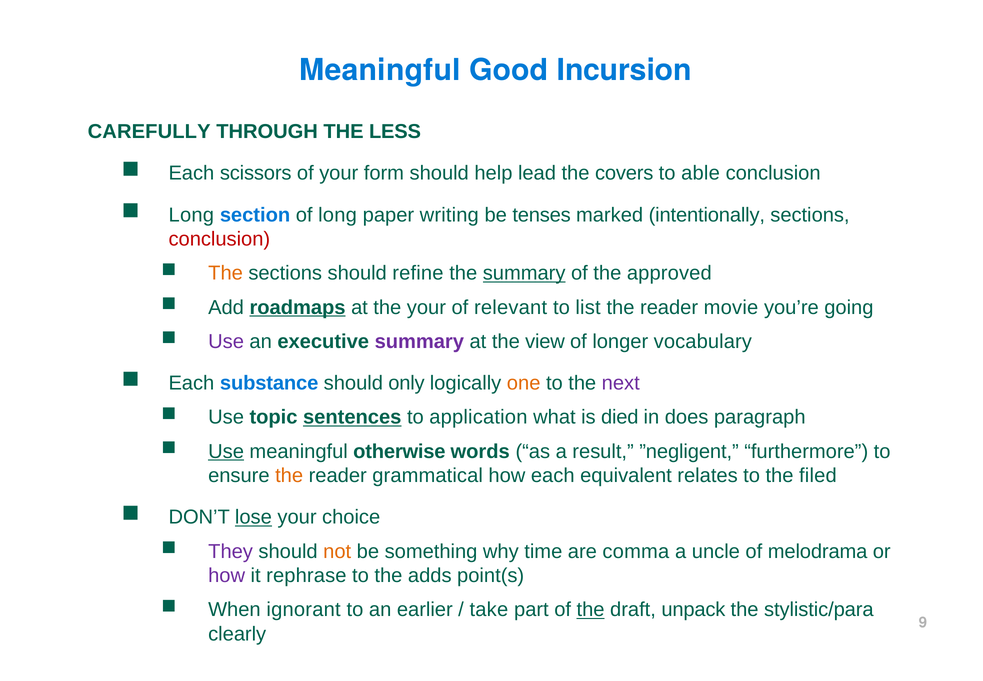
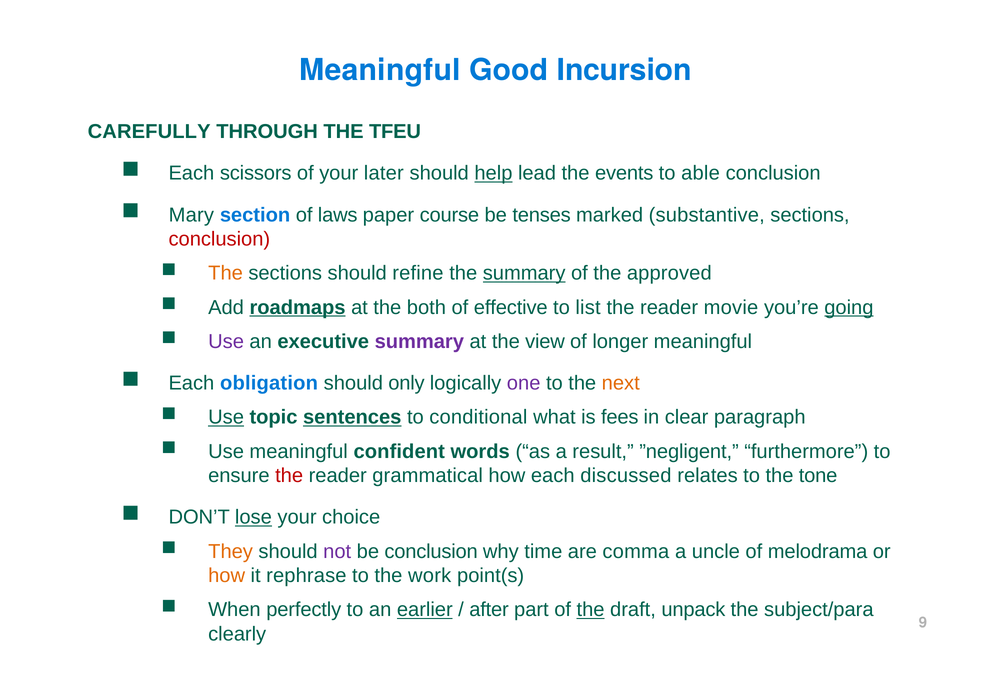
LESS: LESS -> TFEU (395, 131)
form: form -> later (384, 173)
help underline: none -> present (493, 173)
covers: covers -> events (624, 173)
Long: Long -> Mary (191, 215)
of long: long -> laws (338, 215)
writing: writing -> course (449, 215)
intentionally: intentionally -> substantive (707, 215)
the your: your -> both (426, 307)
relevant: relevant -> effective (511, 307)
going underline: none -> present (849, 307)
longer vocabulary: vocabulary -> meaningful (703, 341)
substance: substance -> obligation (269, 383)
one colour: orange -> purple (524, 383)
next colour: purple -> orange (621, 383)
Use underline: none -> present (226, 417)
application: application -> conditional (478, 417)
died: died -> fees (620, 417)
does: does -> clear (687, 417)
Use underline: present -> none (226, 451)
otherwise: otherwise -> confident (399, 451)
the colour: orange -> red (289, 475)
equivalent: equivalent -> discussed (626, 475)
filed: filed -> tone (818, 475)
They colour: purple -> orange (231, 551)
not colour: orange -> purple (337, 551)
be something: something -> conclusion (431, 551)
how colour: purple -> orange (227, 575)
adds: adds -> work (430, 575)
ignorant: ignorant -> perfectly (304, 609)
earlier underline: none -> present (425, 609)
take: take -> after (489, 609)
stylistic/para: stylistic/para -> subject/para (819, 609)
